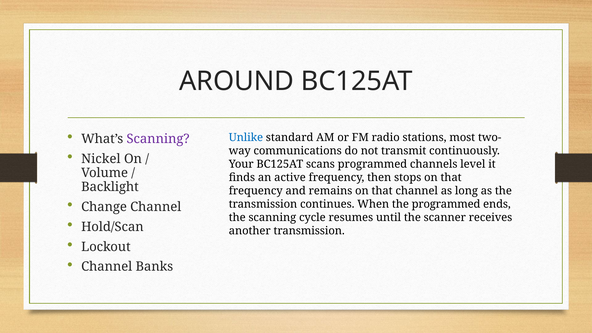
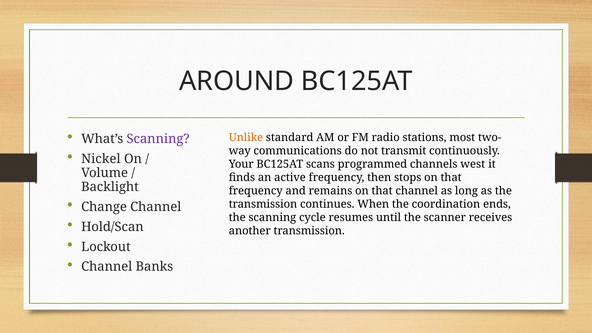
Unlike colour: blue -> orange (246, 138)
level: level -> west (473, 164)
the programmed: programmed -> coordination (446, 204)
